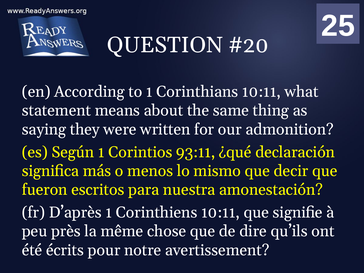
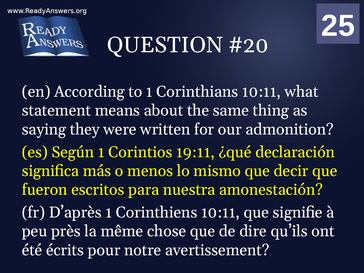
93:11: 93:11 -> 19:11 (195, 152)
